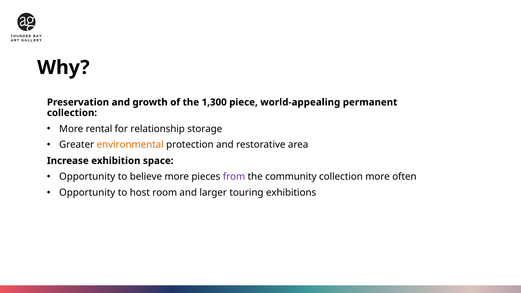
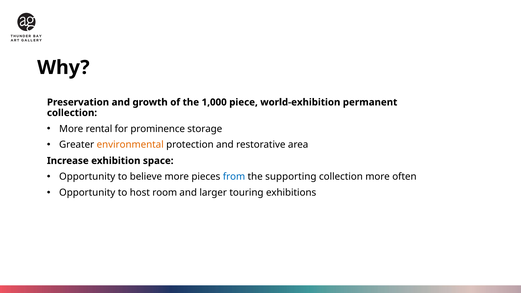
1,300: 1,300 -> 1,000 (214, 102)
world-appealing: world-appealing -> world-exhibition (300, 102)
relationship: relationship -> prominence (158, 129)
from colour: purple -> blue (234, 177)
community: community -> supporting (291, 177)
